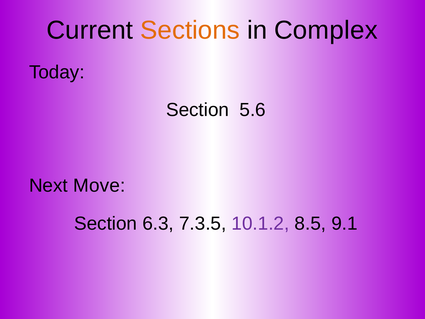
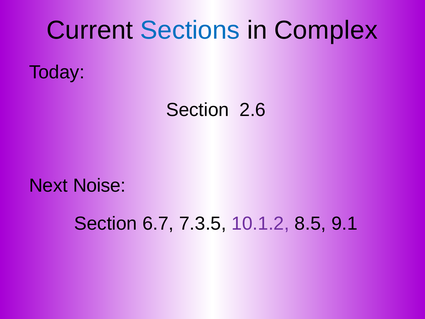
Sections colour: orange -> blue (190, 30)
5.6: 5.6 -> 2.6 (253, 110)
Move: Move -> Noise (99, 186)
6.3: 6.3 -> 6.7 (158, 223)
